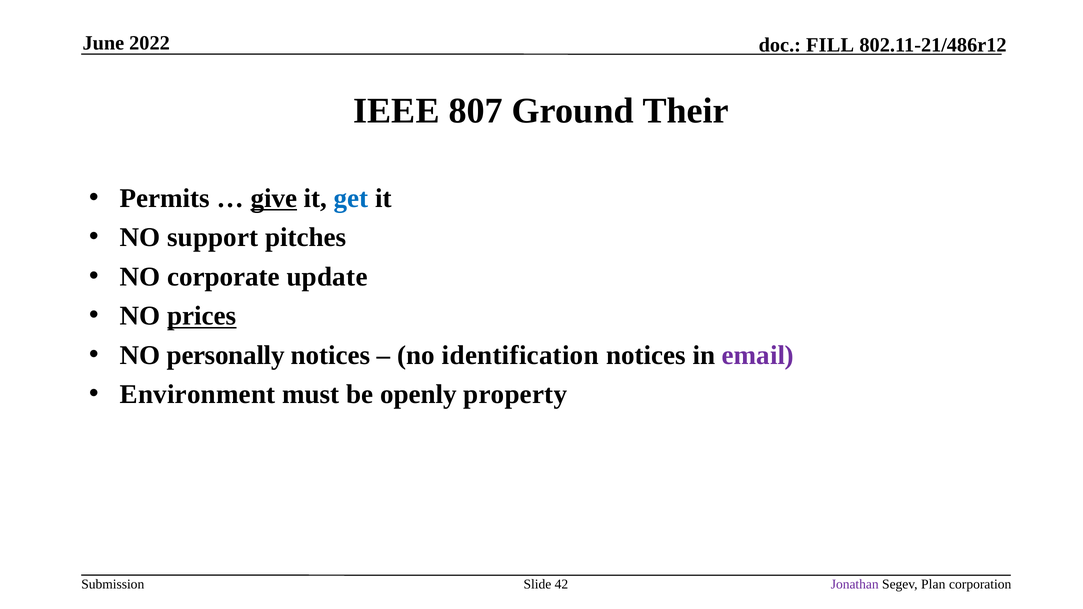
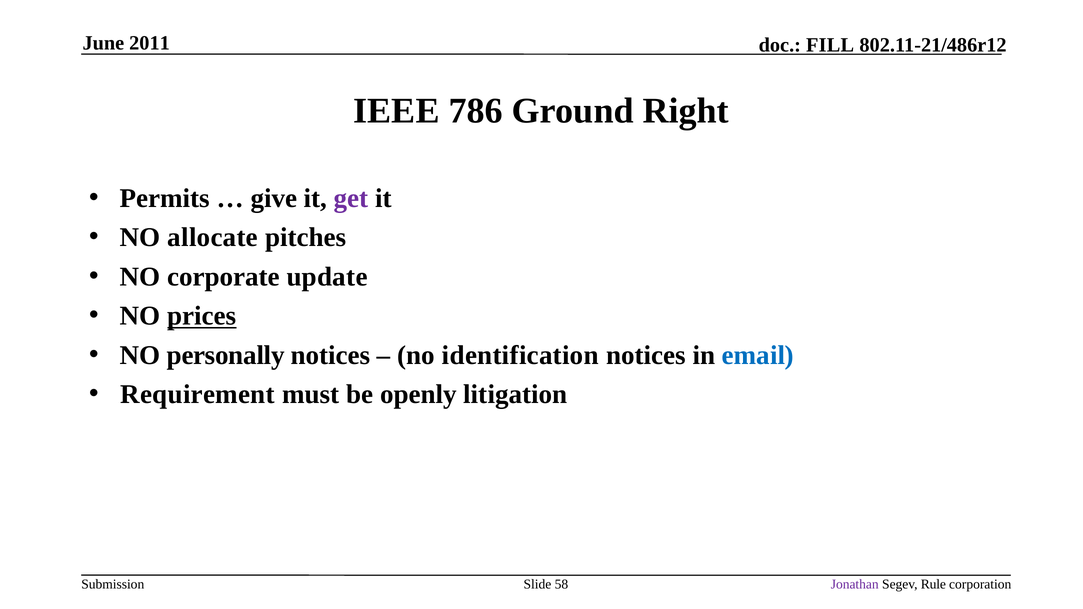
2022: 2022 -> 2011 (150, 43)
807: 807 -> 786 (476, 111)
Their: Their -> Right (686, 111)
give underline: present -> none (274, 198)
get colour: blue -> purple (351, 198)
support: support -> allocate (213, 237)
email colour: purple -> blue (758, 355)
Environment: Environment -> Requirement (198, 395)
property: property -> litigation (515, 395)
42: 42 -> 58 (561, 584)
Plan: Plan -> Rule (933, 584)
